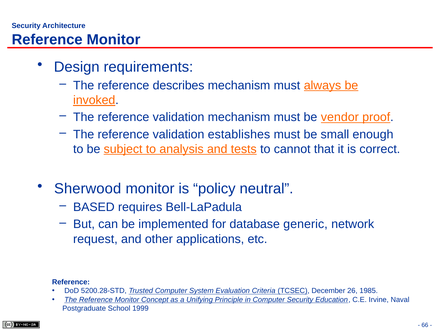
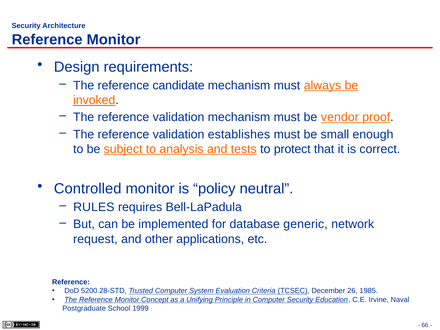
describes: describes -> candidate (179, 85)
cannot: cannot -> protect (292, 149)
Sherwood: Sherwood -> Controlled (88, 189)
BASED: BASED -> RULES (94, 207)
